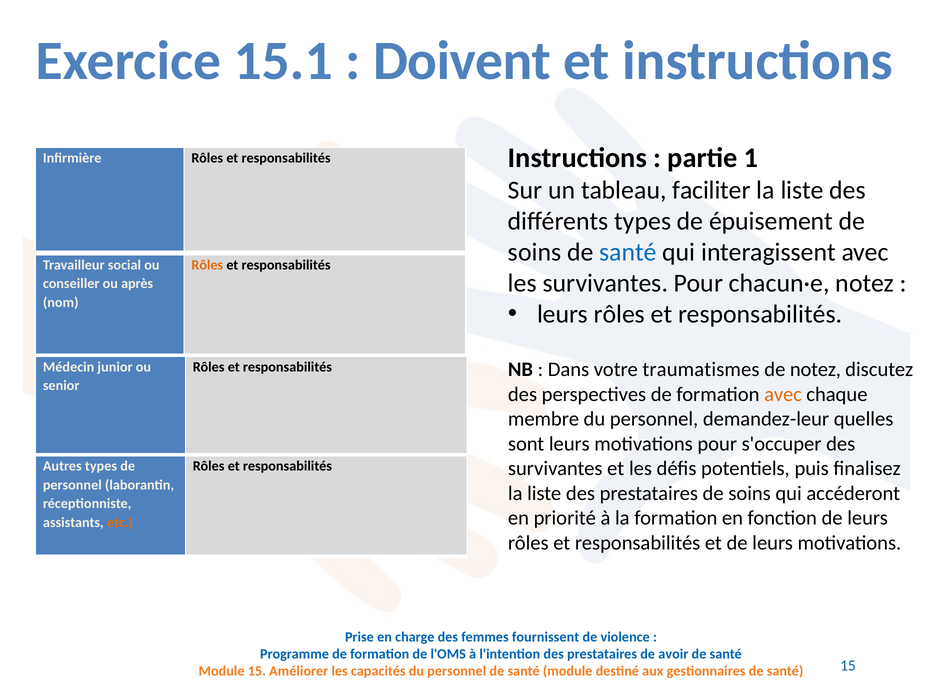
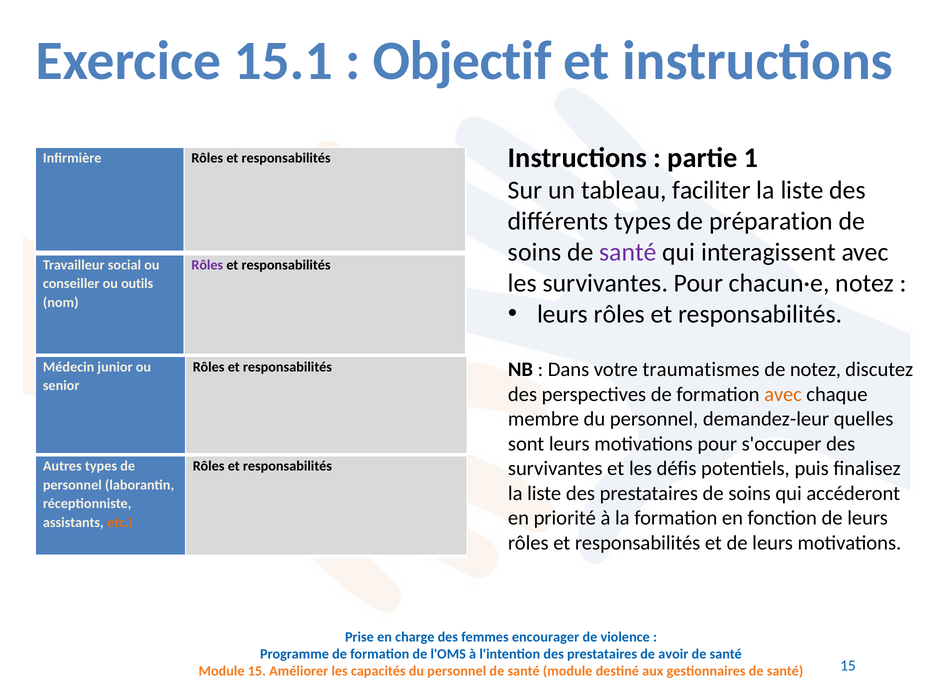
Doivent: Doivent -> Objectif (462, 61)
épuisement: épuisement -> préparation (771, 221)
santé colour: blue -> purple (628, 252)
Rôles colour: orange -> purple (207, 265)
après: après -> outils (137, 284)
fournissent: fournissent -> encourager (546, 637)
